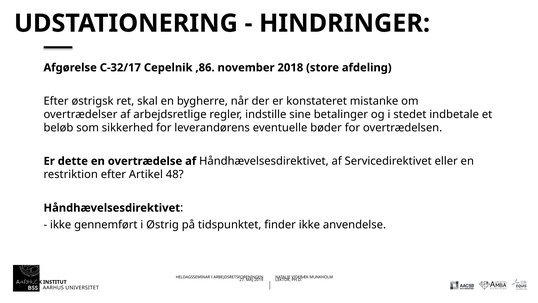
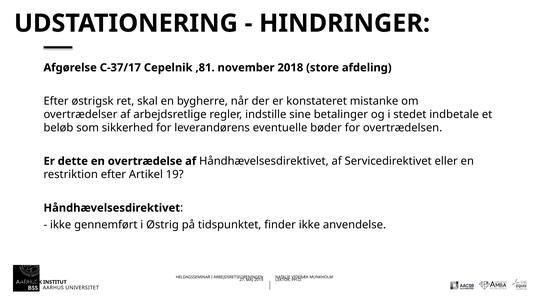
C-32/17: C-32/17 -> C-37/17 (120, 68)
,86: ,86 -> ,81 (205, 68)
48: 48 -> 19 (175, 174)
